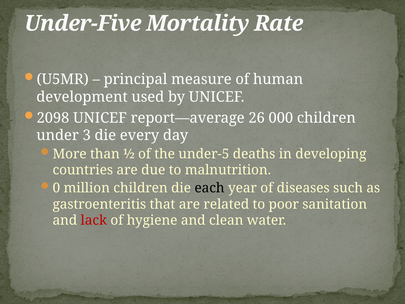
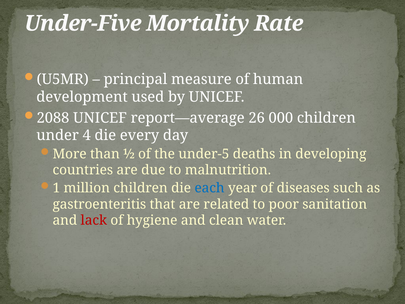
2098: 2098 -> 2088 (53, 118)
3: 3 -> 4 (87, 135)
0: 0 -> 1 (56, 188)
each colour: black -> blue (210, 188)
